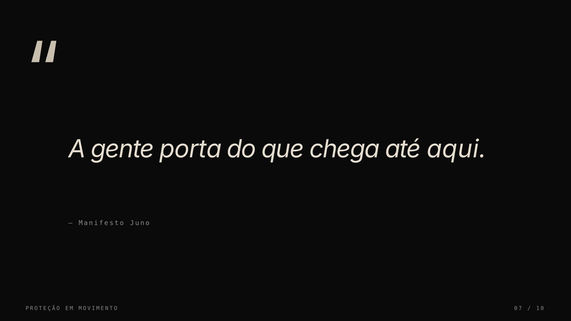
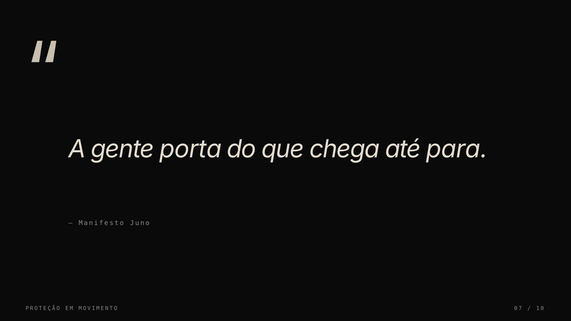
aqui: aqui -> para (457, 149)
